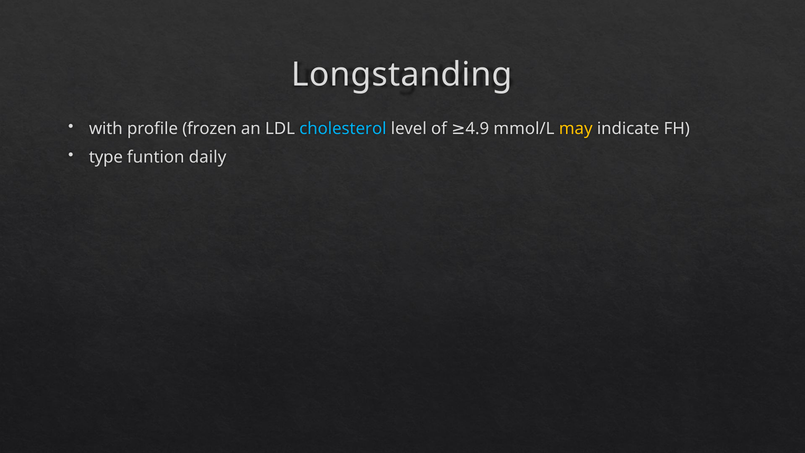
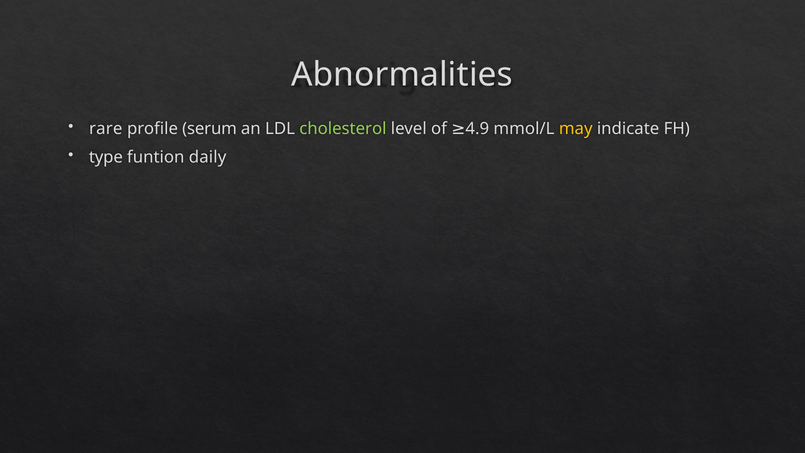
Longstanding: Longstanding -> Abnormalities (402, 75)
with: with -> rare (106, 129)
frozen: frozen -> serum (210, 129)
cholesterol colour: light blue -> light green (343, 129)
